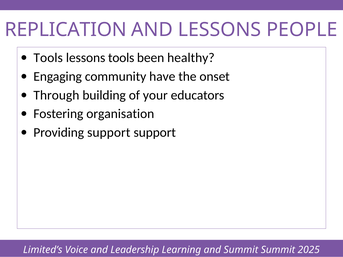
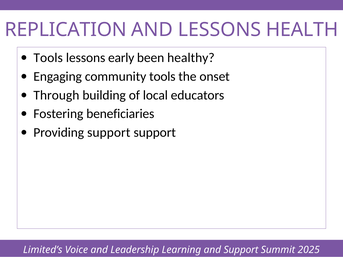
PEOPLE: PEOPLE -> HEALTH (302, 30)
lessons tools: tools -> early (121, 58)
community have: have -> tools (162, 77)
your: your -> local (155, 95)
organisation: organisation -> beneficiaries (120, 114)
and Summit: Summit -> Support (241, 250)
